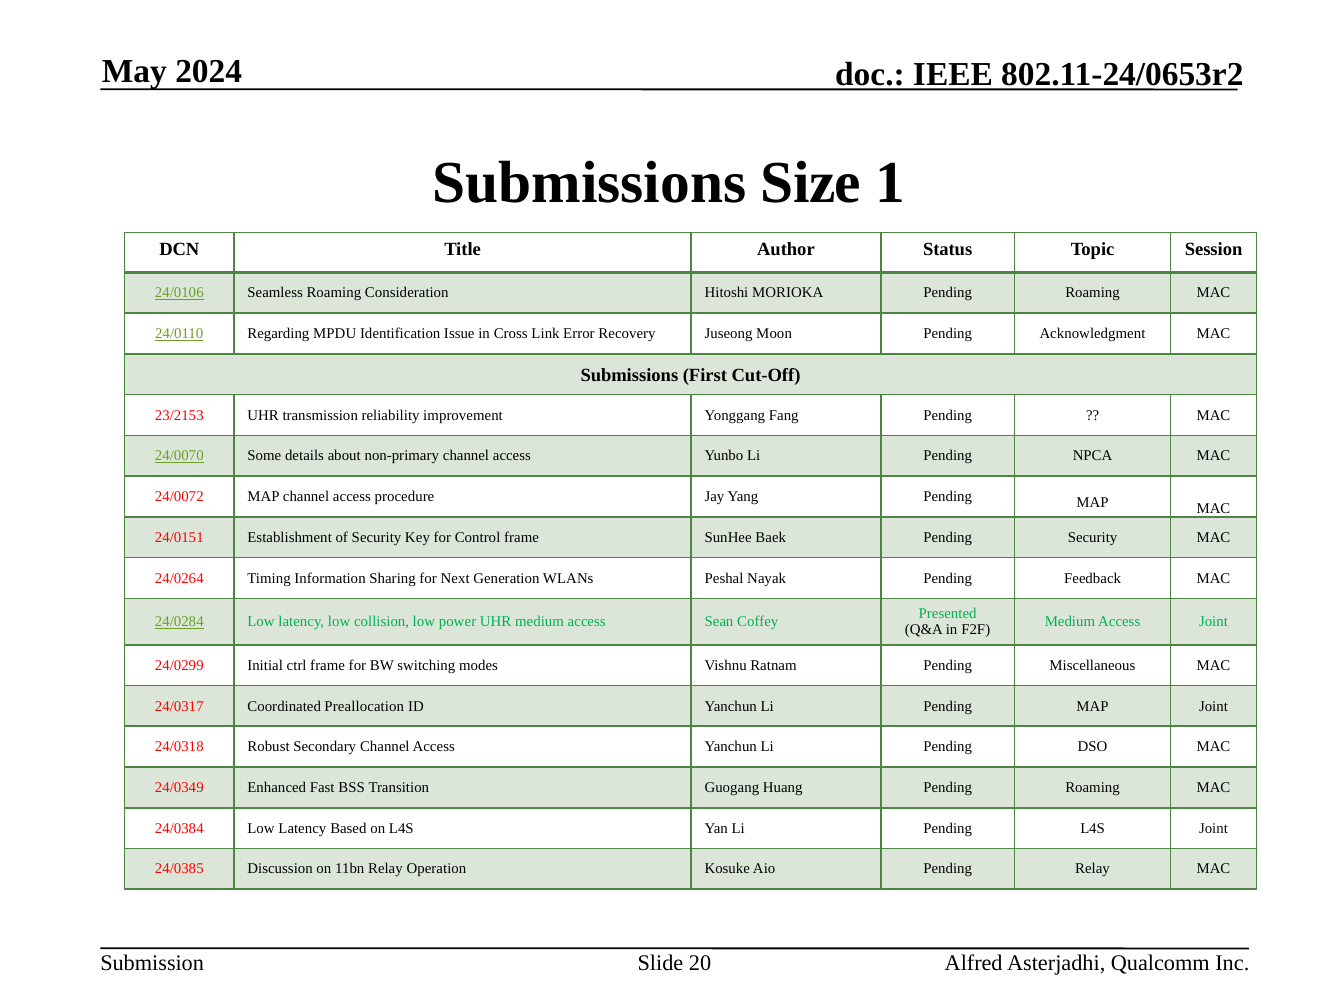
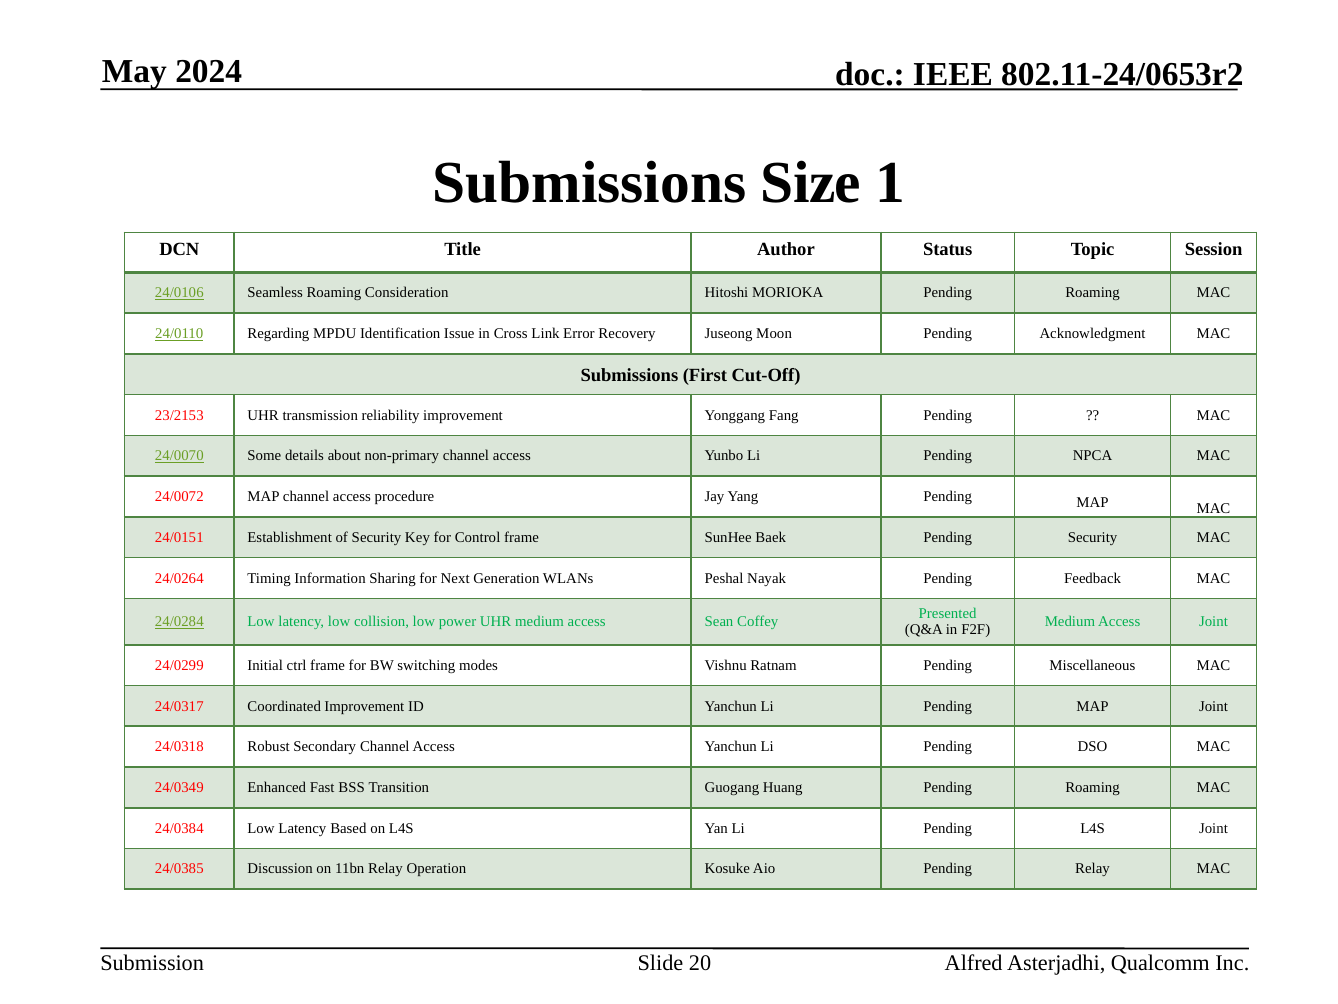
Coordinated Preallocation: Preallocation -> Improvement (364, 706)
